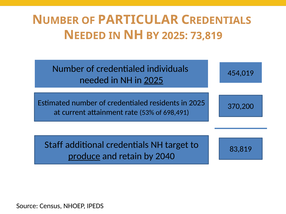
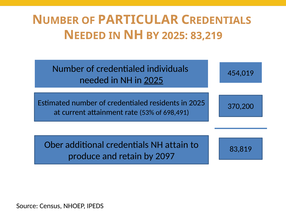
73,819: 73,819 -> 83,219 (206, 36)
Staff: Staff -> Ober (54, 145)
target: target -> attain (177, 145)
produce underline: present -> none (84, 157)
2040: 2040 -> 2097 (165, 157)
